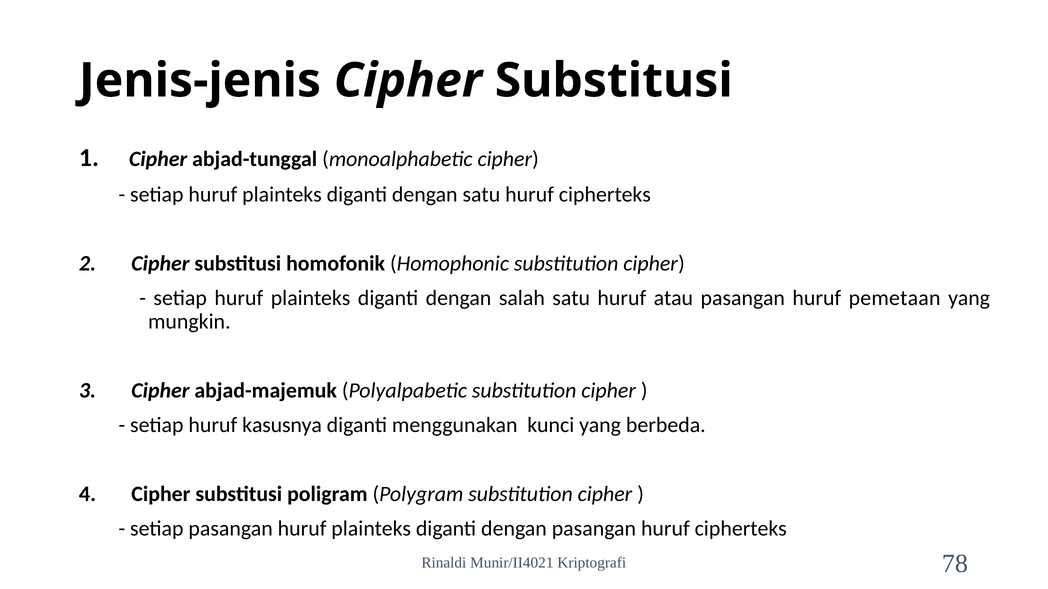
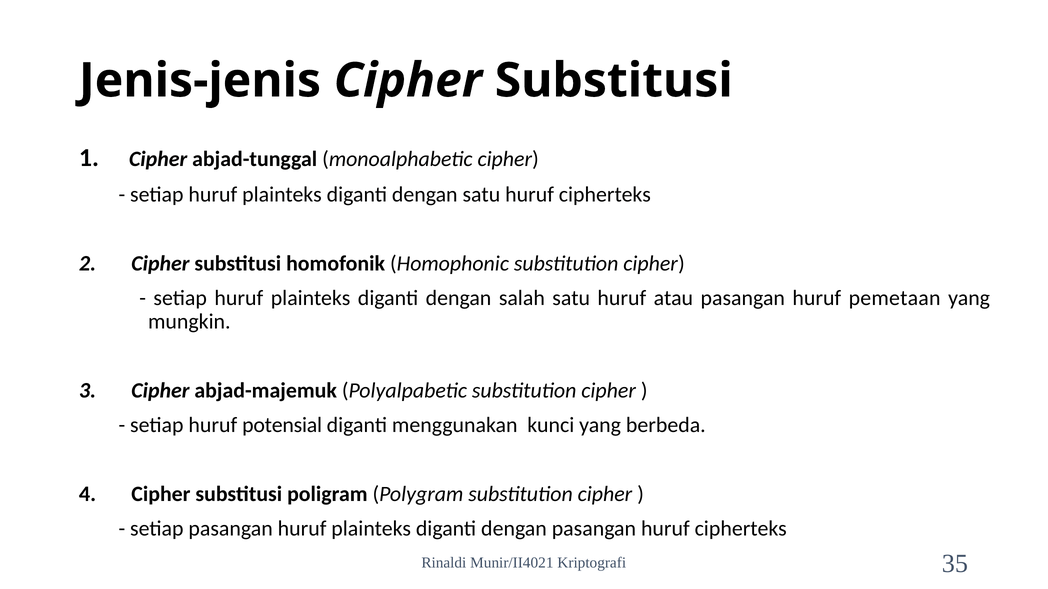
kasusnya: kasusnya -> potensial (282, 425)
78: 78 -> 35 (955, 564)
